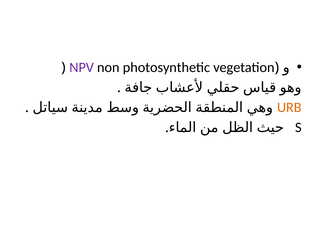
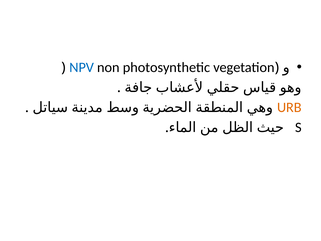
NPV colour: purple -> blue (82, 67)
